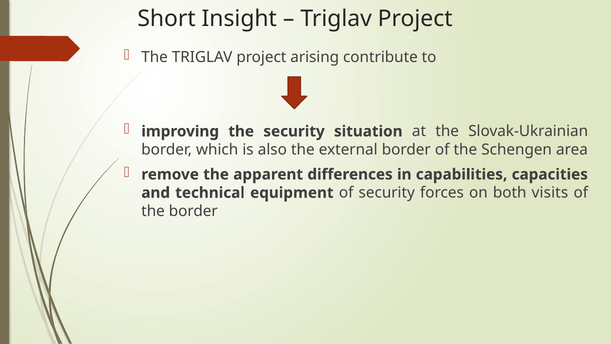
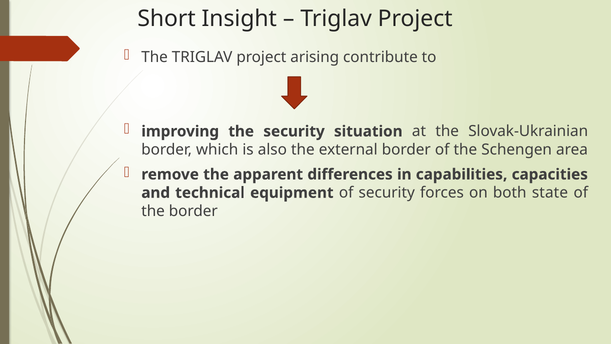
visits: visits -> state (550, 193)
